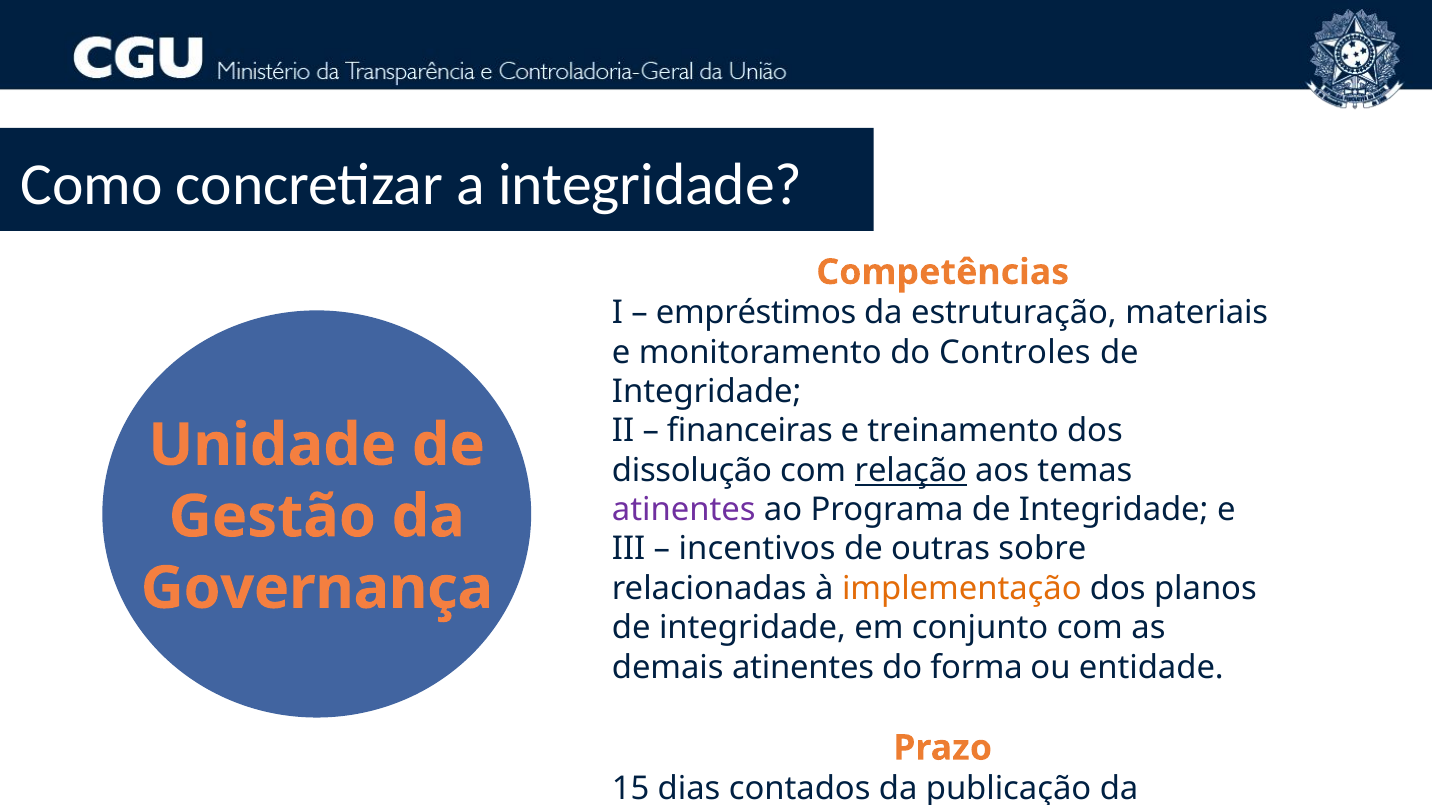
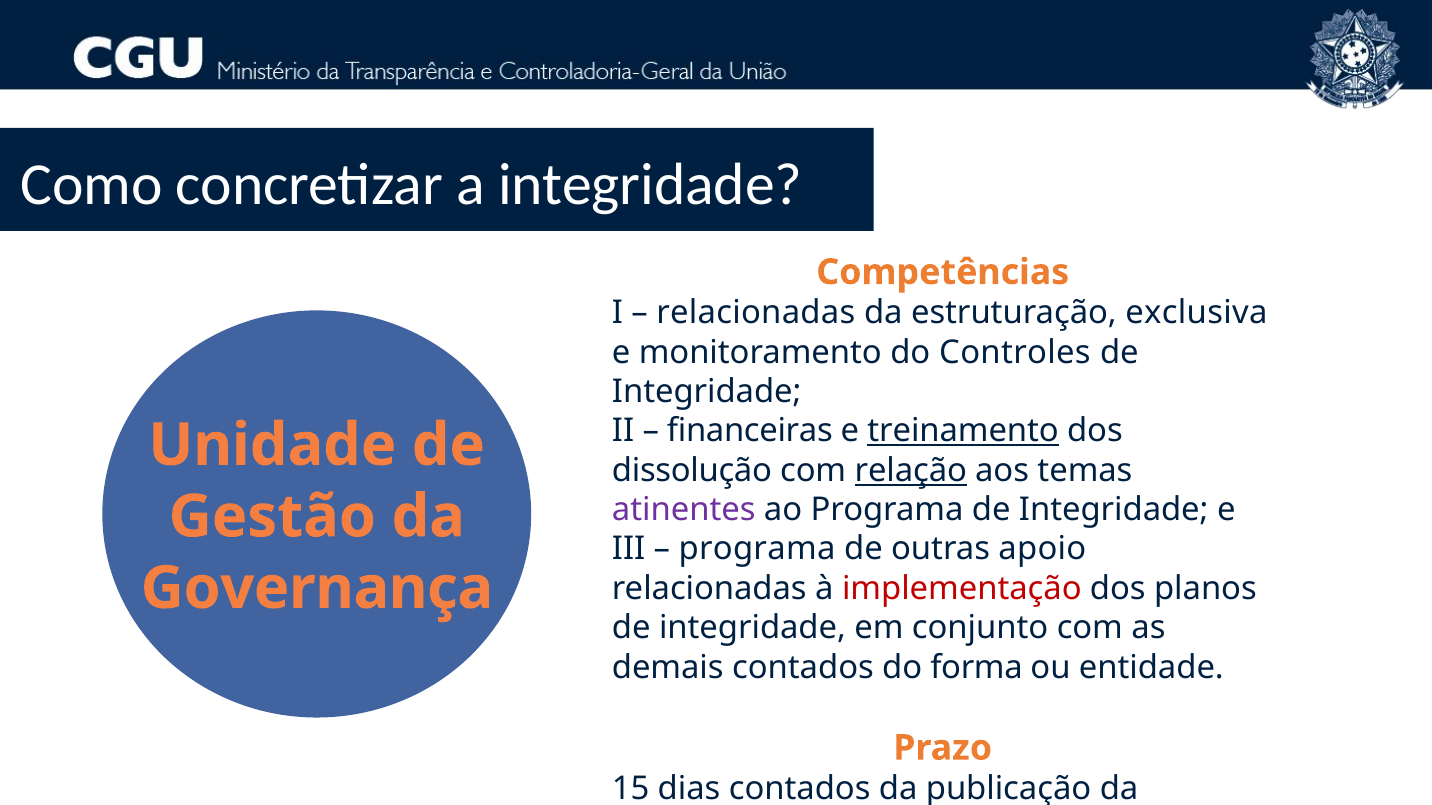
empréstimos: empréstimos -> relacionadas (756, 313)
materiais: materiais -> exclusiva (1196, 313)
treinamento underline: none -> present (963, 431)
incentivos: incentivos -> programa (757, 550)
sobre: sobre -> apoio (1042, 550)
implementação colour: orange -> red (962, 589)
demais atinentes: atinentes -> contados (803, 668)
